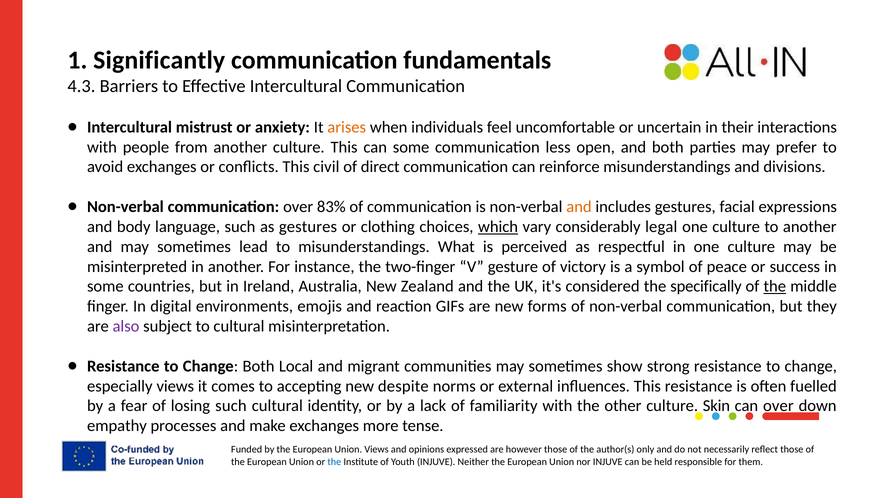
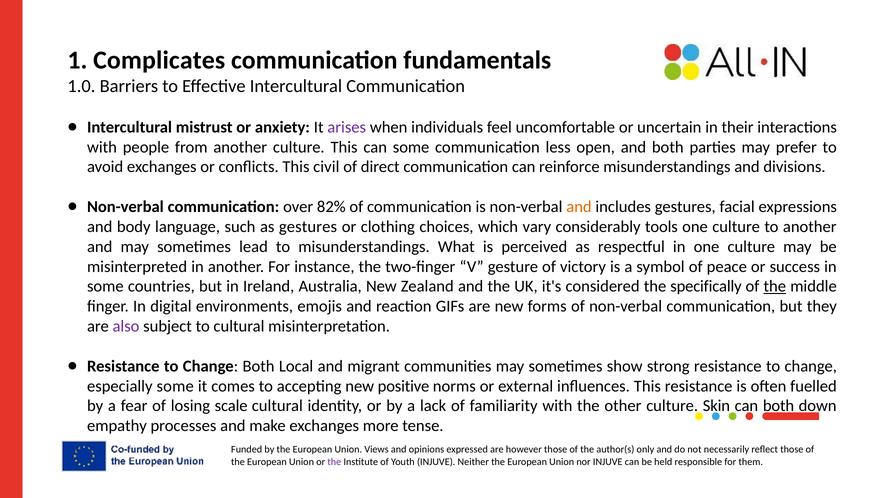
Significantly: Significantly -> Complicates (159, 60)
4.3: 4.3 -> 1.0 (81, 86)
arises colour: orange -> purple (347, 127)
83%: 83% -> 82% (331, 207)
which underline: present -> none (498, 227)
legal: legal -> tools (661, 227)
especially views: views -> some (175, 386)
despite: despite -> positive (404, 386)
losing such: such -> scale (231, 406)
can over: over -> both (779, 406)
the colour: blue -> purple (334, 462)
